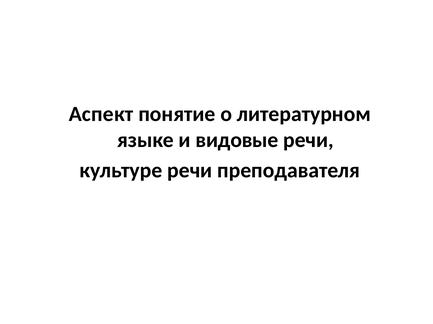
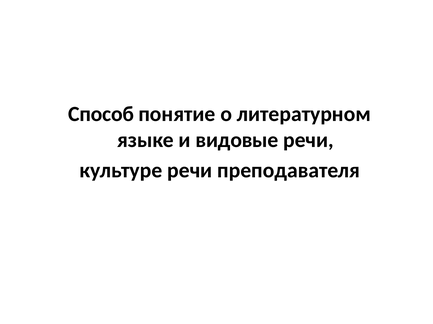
Аспект: Аспект -> Способ (101, 114)
